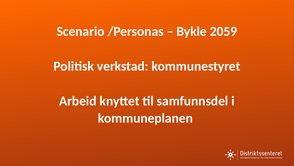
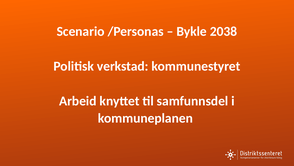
2059: 2059 -> 2038 (223, 31)
